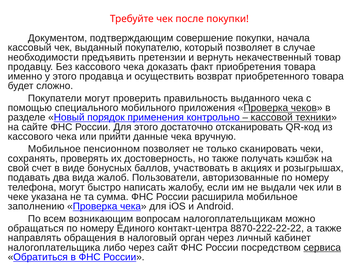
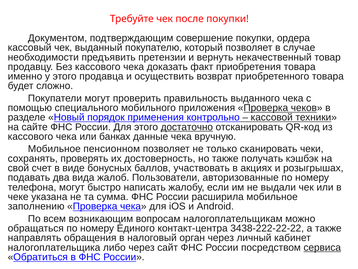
начала: начала -> ордера (293, 38)
достаточно underline: none -> present (187, 127)
прийти: прийти -> банках (115, 136)
8870-222-22-22: 8870-222-22-22 -> 3438-222-22-22 (267, 228)
